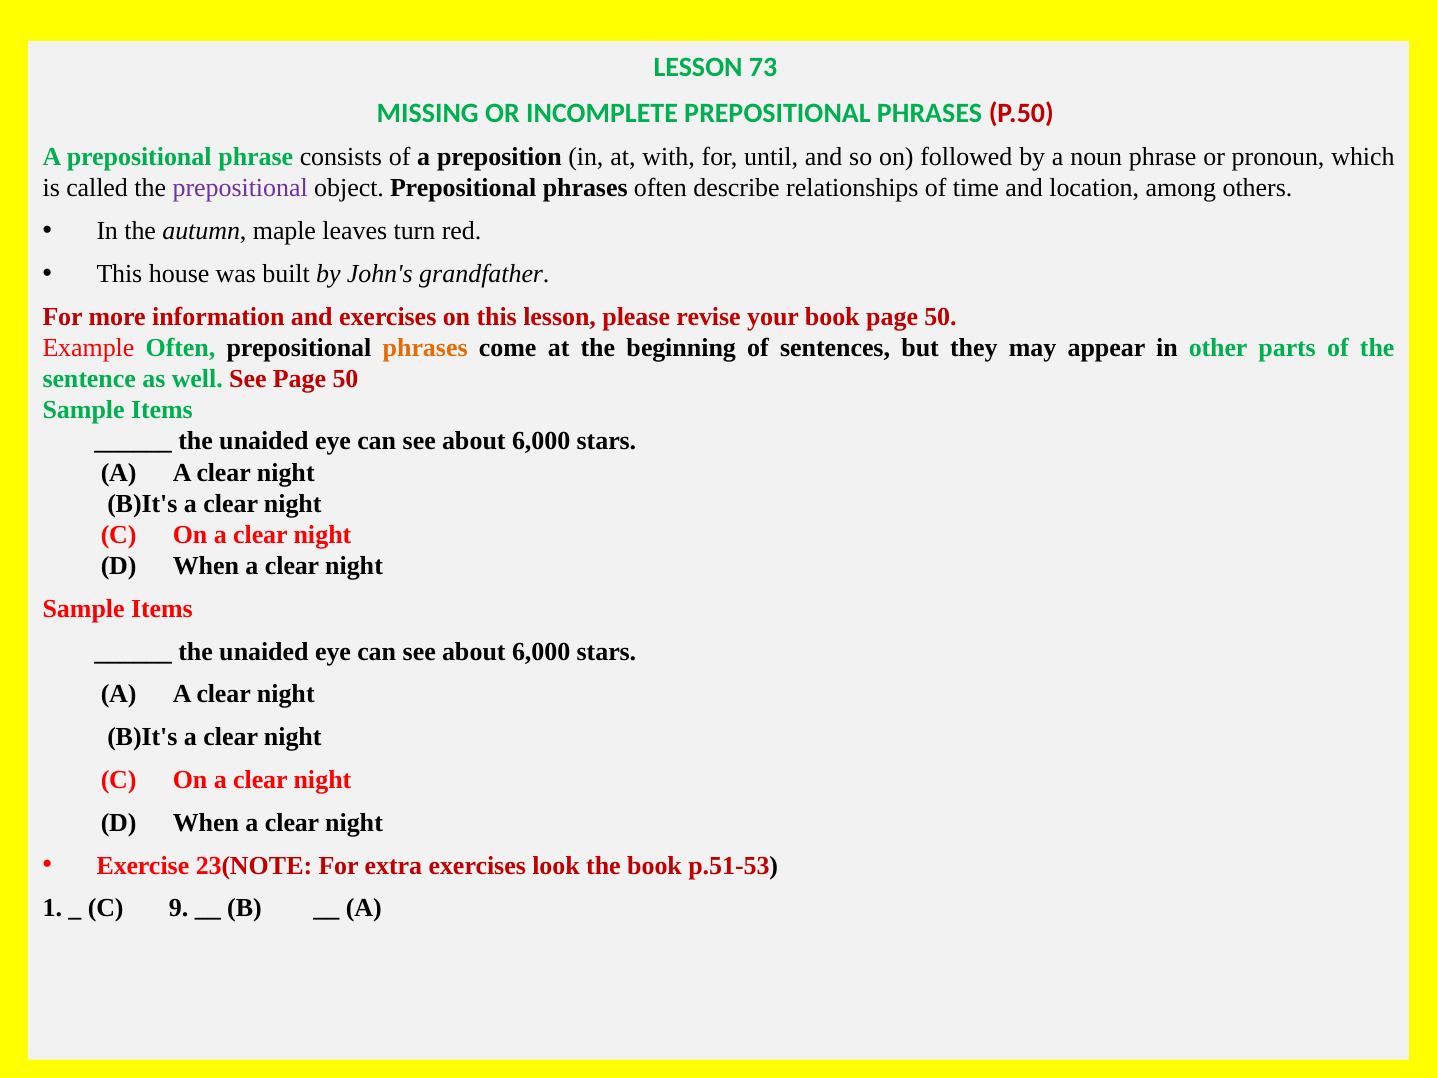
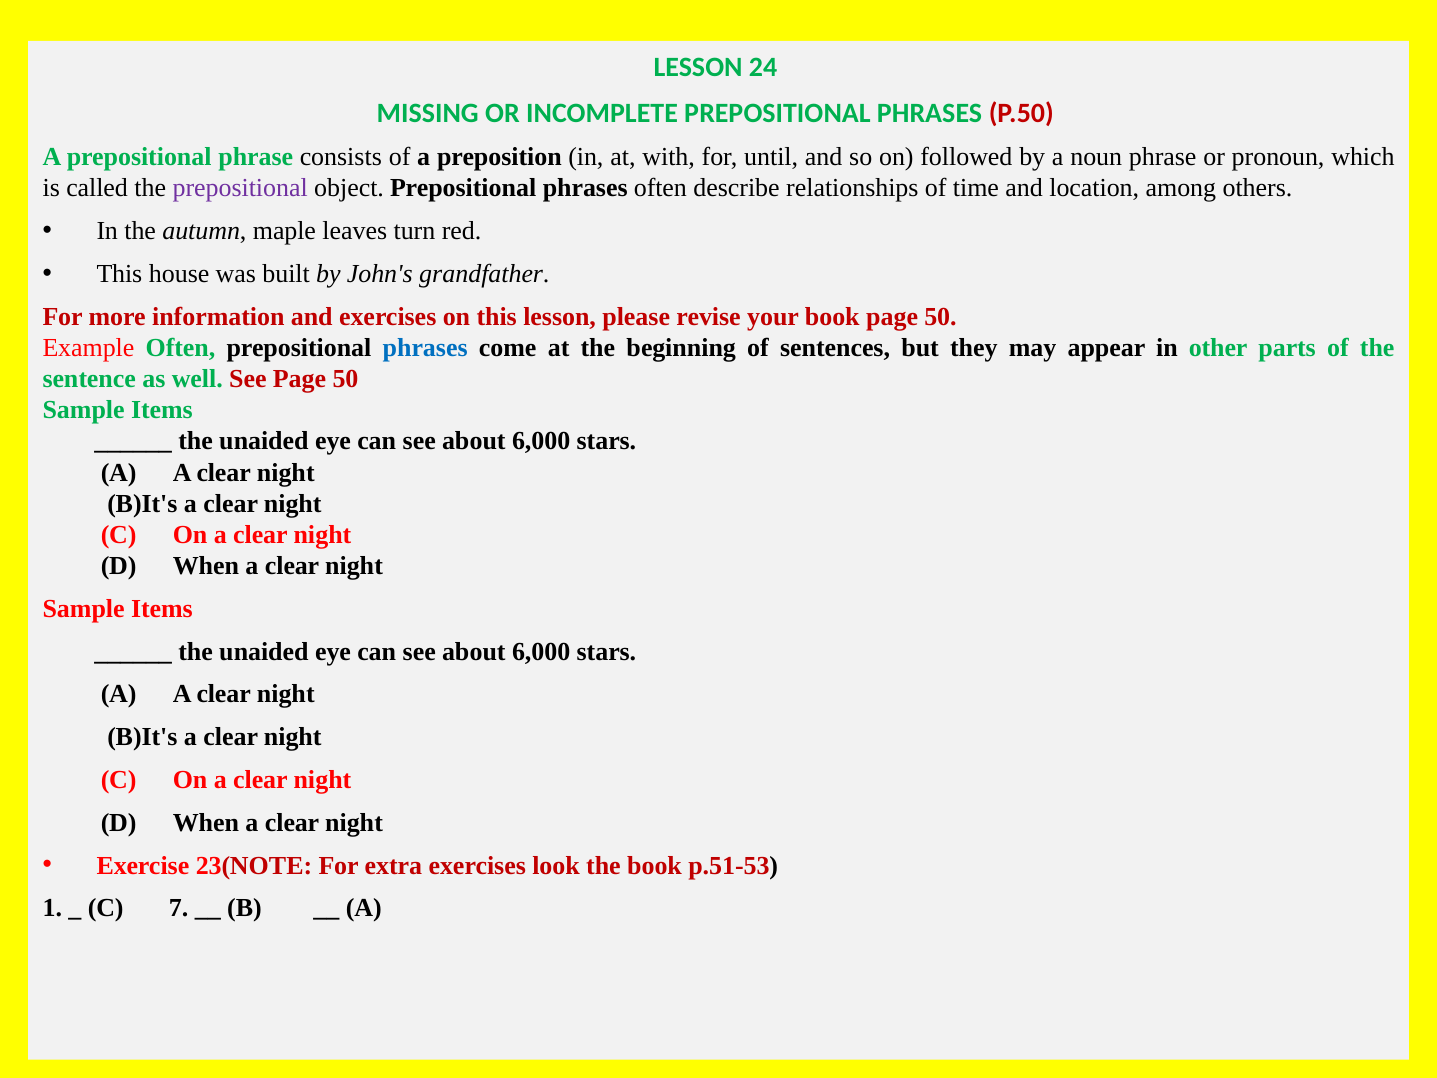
73: 73 -> 24 (763, 67)
phrases colour: orange -> blue (425, 348)
9: 9 -> 7 (179, 908)
